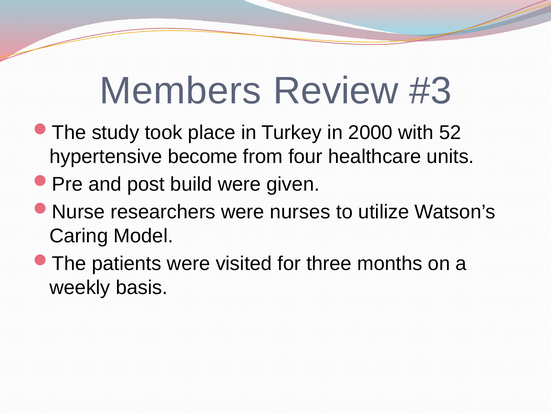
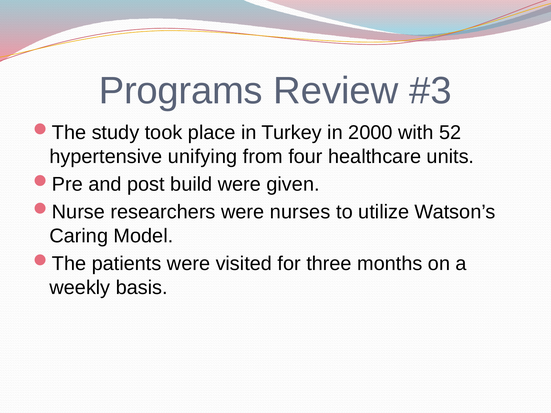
Members: Members -> Programs (181, 91)
become: become -> unifying (203, 157)
